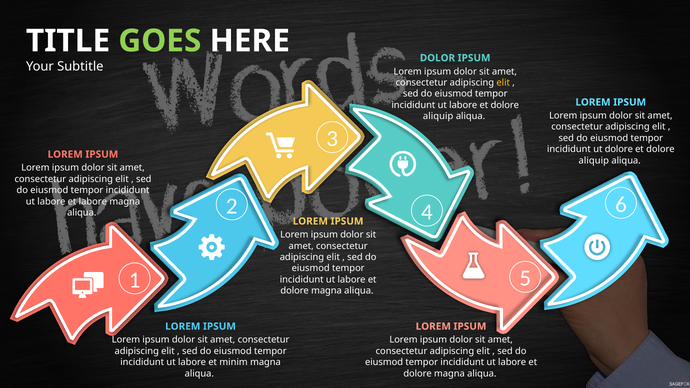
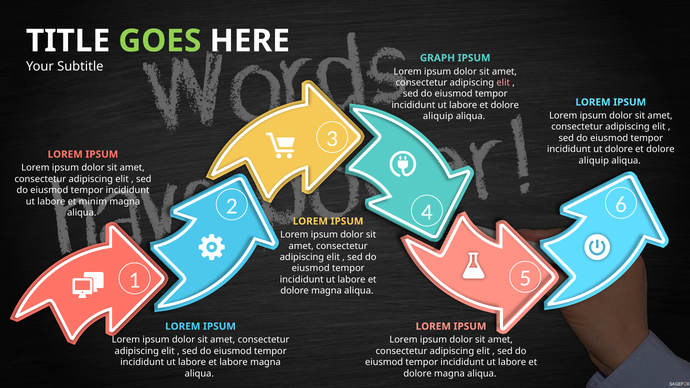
DOLOR: DOLOR -> GRAPH (437, 58)
elit colour: yellow -> pink (503, 83)
et labore: labore -> minim (93, 202)
et minim: minim -> labore (234, 362)
